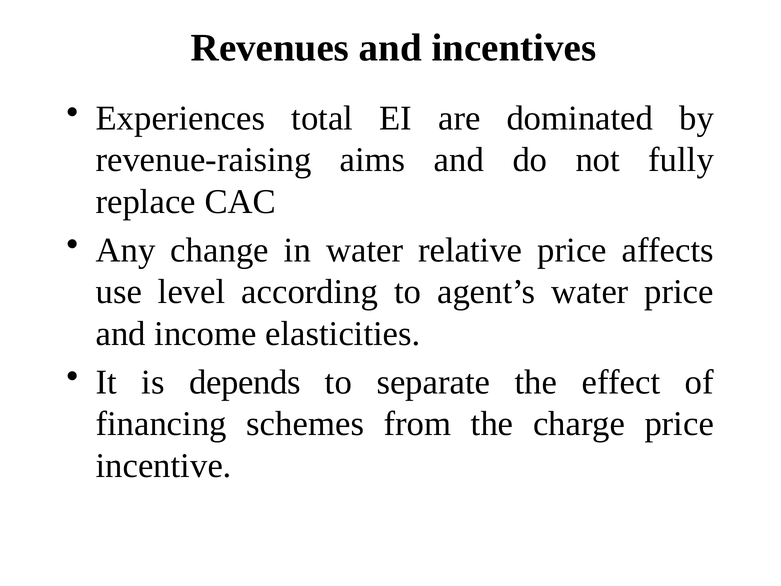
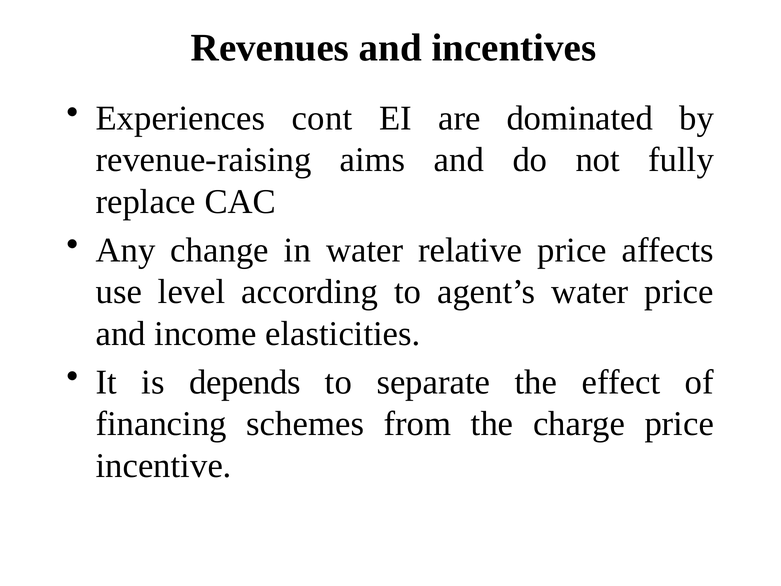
total: total -> cont (322, 118)
